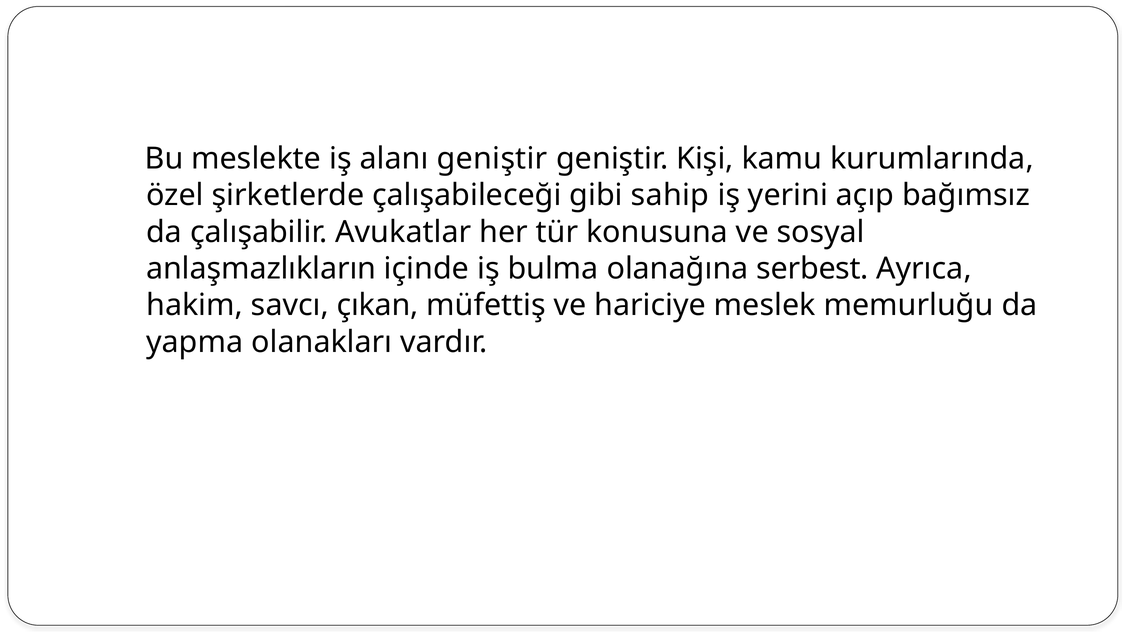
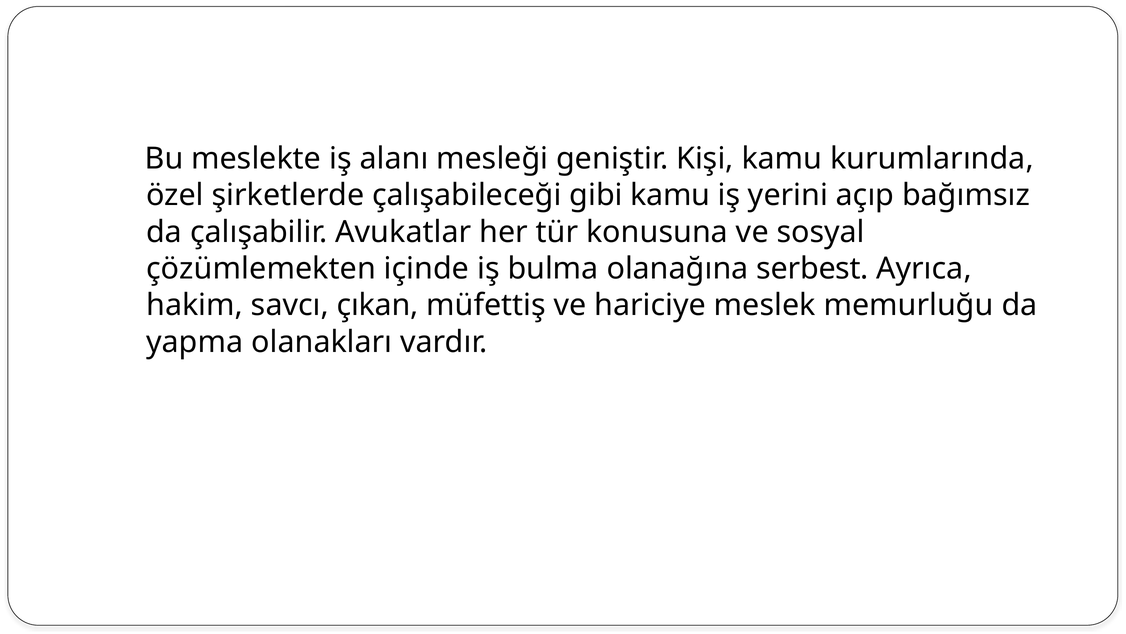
alanı geniştir: geniştir -> mesleği (492, 158)
gibi sahip: sahip -> kamu (670, 195)
anlaşmazlıkların: anlaşmazlıkların -> çözümlemekten (261, 268)
